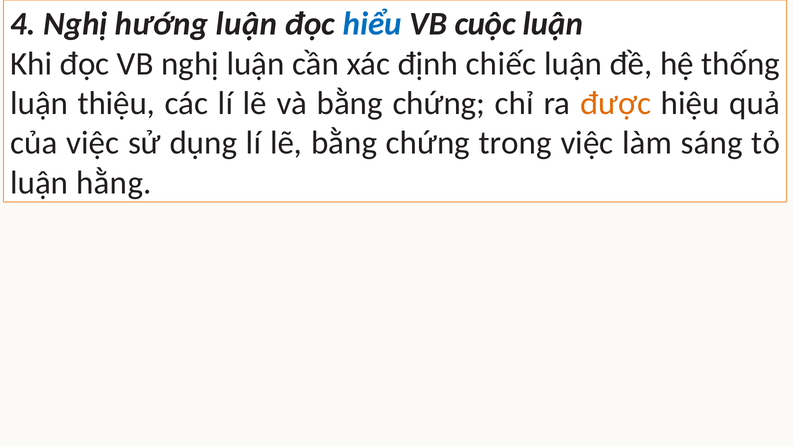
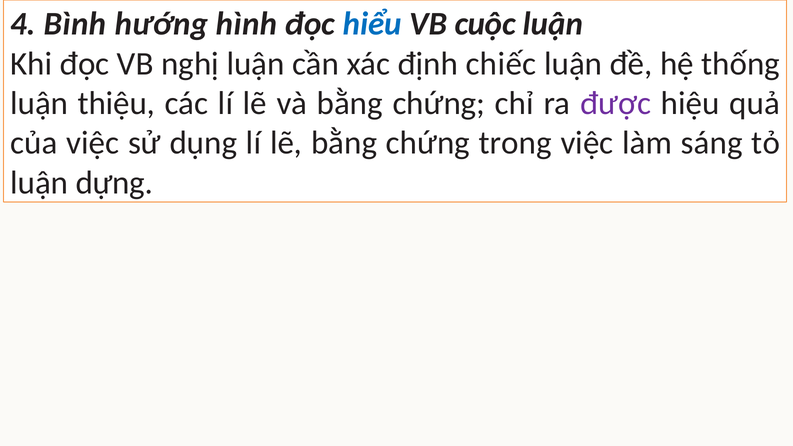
4 Nghị: Nghị -> Bình (75, 24)
hướng luận: luận -> hình (247, 24)
được colour: orange -> purple (616, 103)
hằng: hằng -> dựng (114, 183)
